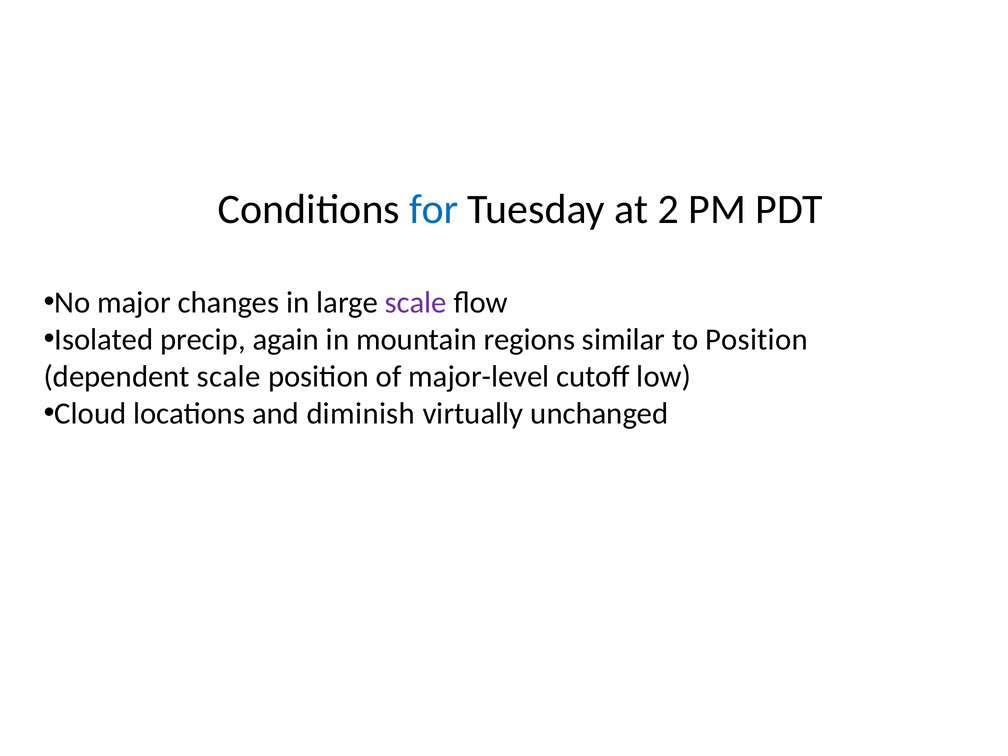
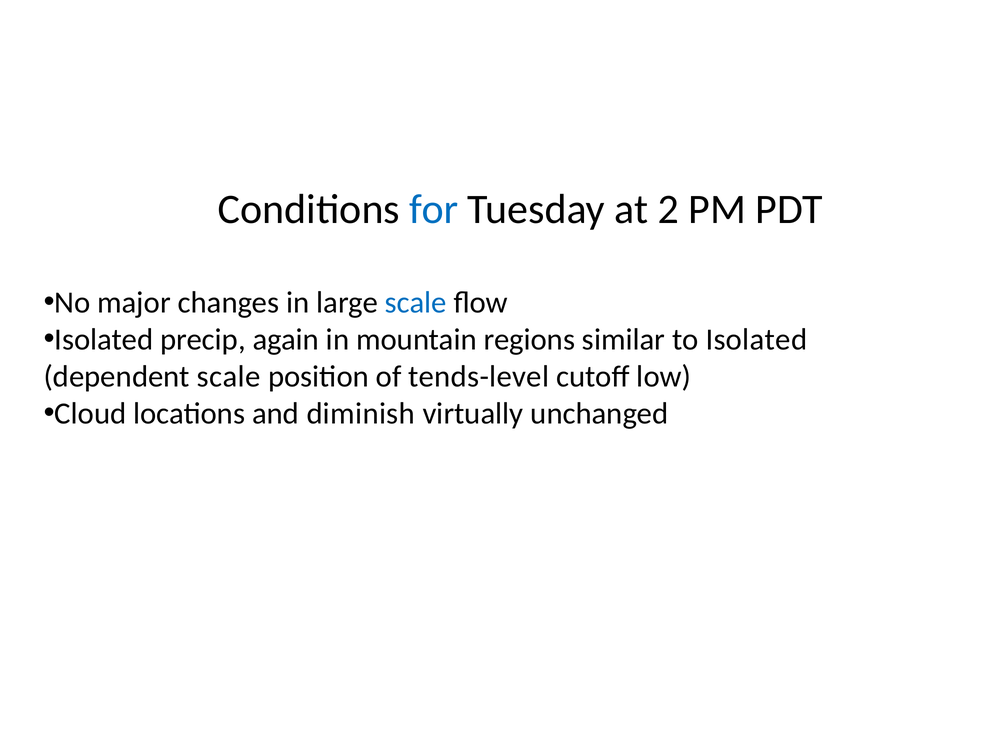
scale colour: purple -> blue (416, 303)
to Position: Position -> Isolated (756, 340)
major-level: major-level -> tends-level (479, 377)
